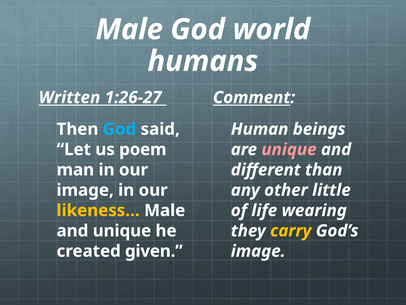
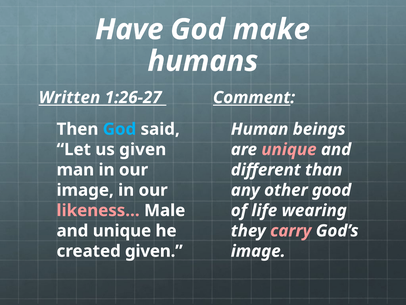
Male: Male -> Have (129, 29)
world: world -> make (271, 29)
us poem: poem -> given (143, 149)
little: little -> good (332, 190)
likeness… colour: yellow -> pink (98, 210)
carry colour: yellow -> pink (291, 230)
